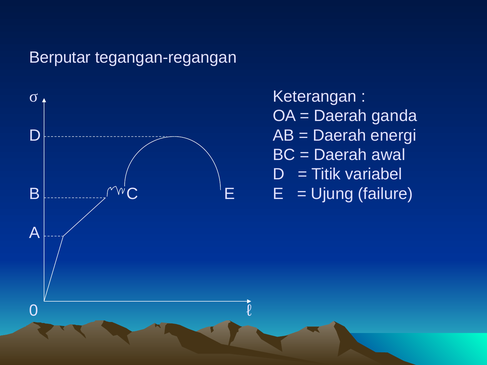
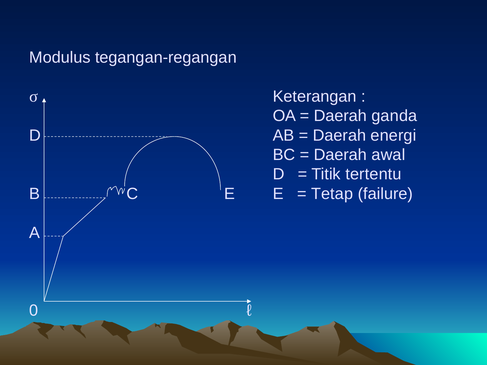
Berputar: Berputar -> Modulus (60, 58)
variabel: variabel -> tertentu (374, 174)
Ujung: Ujung -> Tetap (332, 194)
